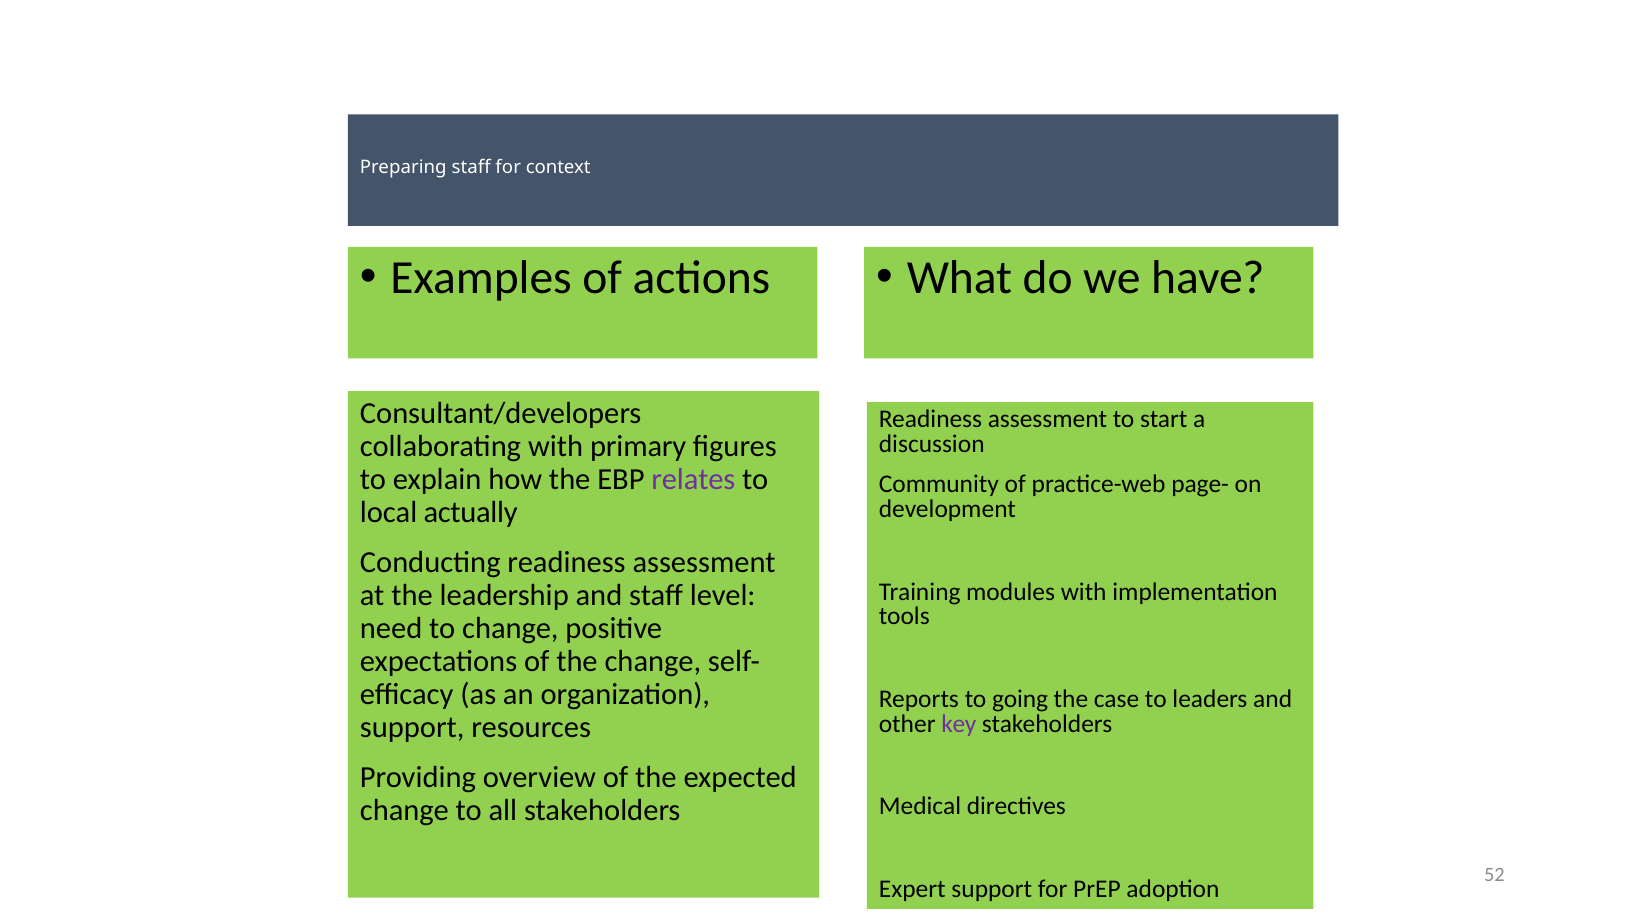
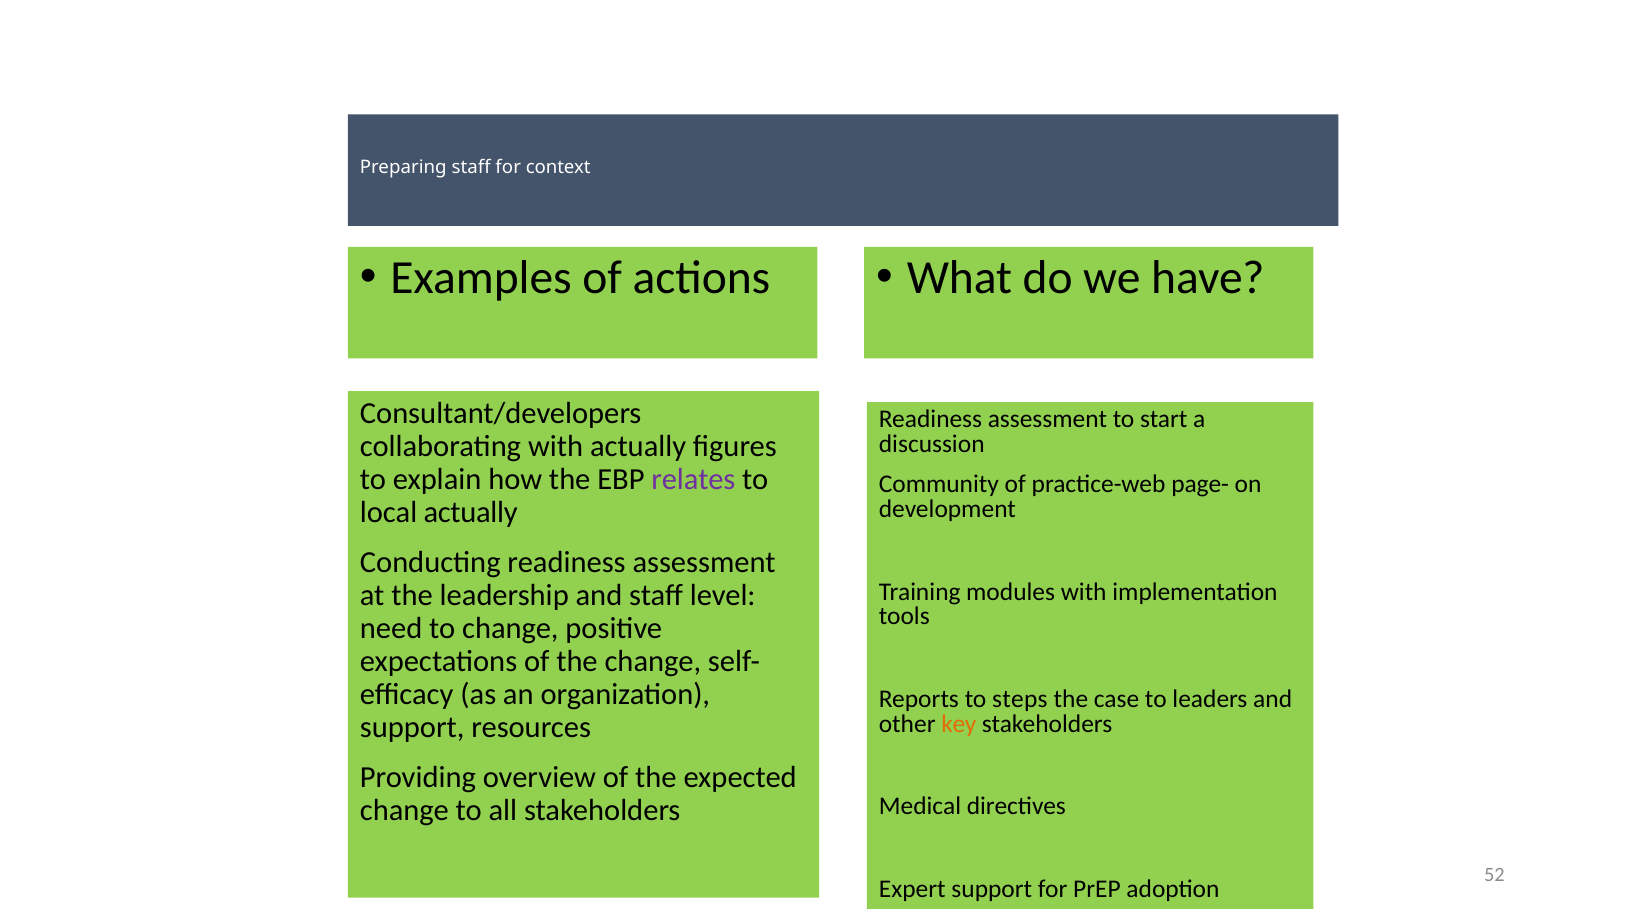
with primary: primary -> actually (638, 447)
going: going -> steps (1020, 699)
key colour: purple -> orange (959, 724)
